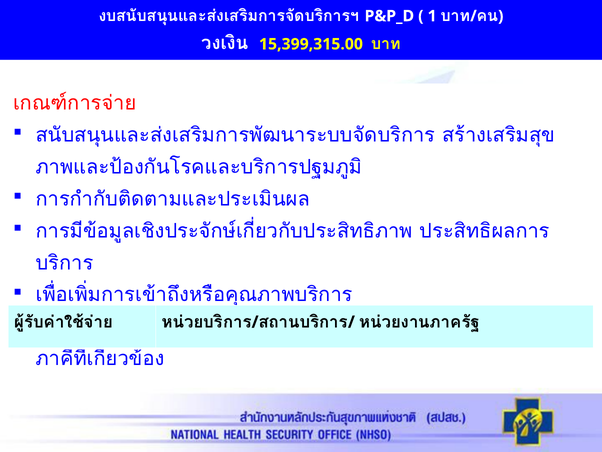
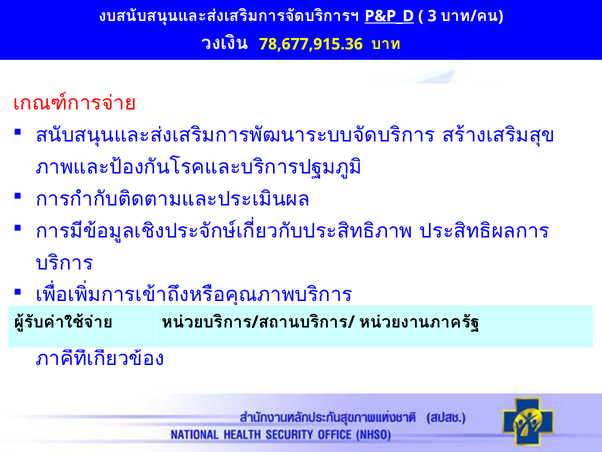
P&P_D underline: none -> present (389, 16)
1: 1 -> 3 (432, 16)
15,399,315.00: 15,399,315.00 -> 78,677,915.36 (311, 44)
